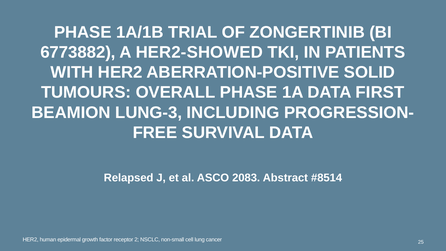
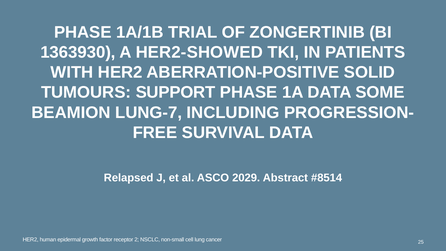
6773882: 6773882 -> 1363930 (78, 52)
OVERALL: OVERALL -> SUPPORT (176, 92)
FIRST: FIRST -> SOME (380, 92)
LUNG-3: LUNG-3 -> LUNG-7 (149, 112)
2083: 2083 -> 2029 (246, 178)
